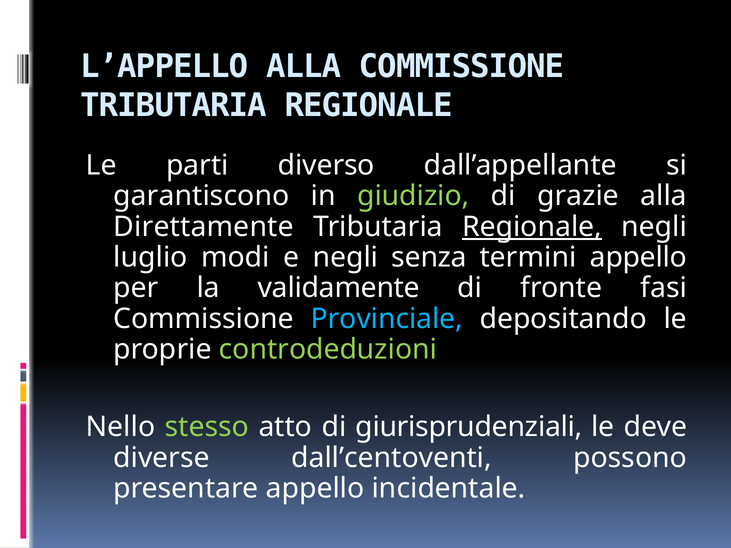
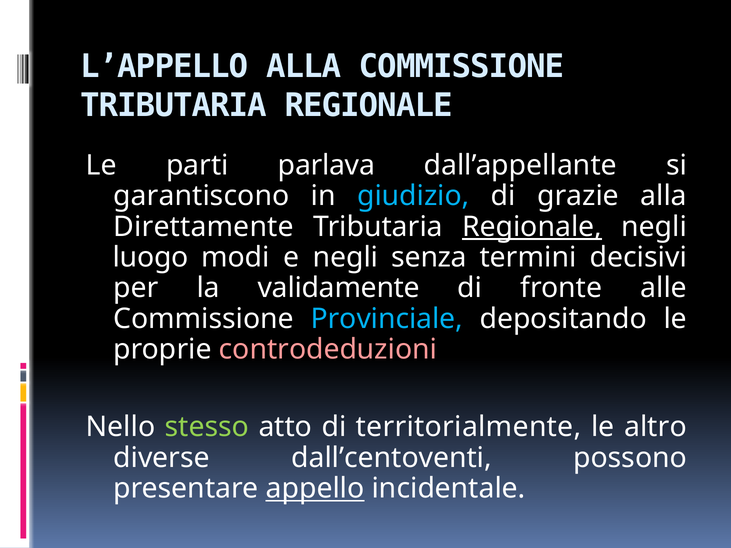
diverso: diverso -> parlava (326, 165)
giudizio colour: light green -> light blue (413, 196)
luglio: luglio -> luogo (151, 257)
termini appello: appello -> decisivi (638, 257)
fasi: fasi -> alle (664, 288)
controdeduzioni colour: light green -> pink (328, 350)
giurisprudenziali: giurisprudenziali -> territorialmente (469, 427)
deve: deve -> altro (655, 427)
appello underline: none -> present (315, 489)
